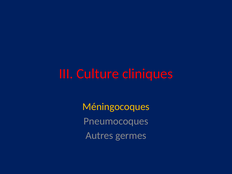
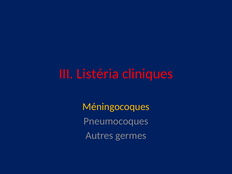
Culture: Culture -> Listéria (98, 74)
